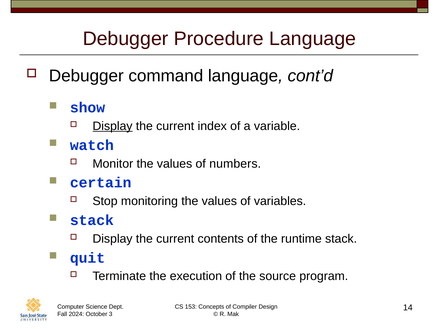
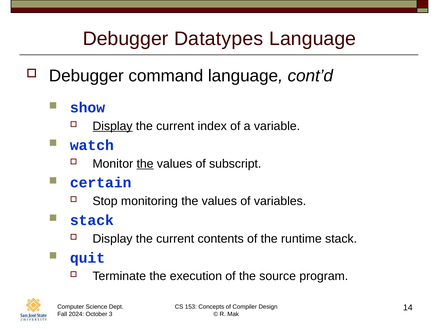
Procedure: Procedure -> Datatypes (219, 39)
the underline: none -> present (145, 164)
numbers: numbers -> subscript (235, 164)
